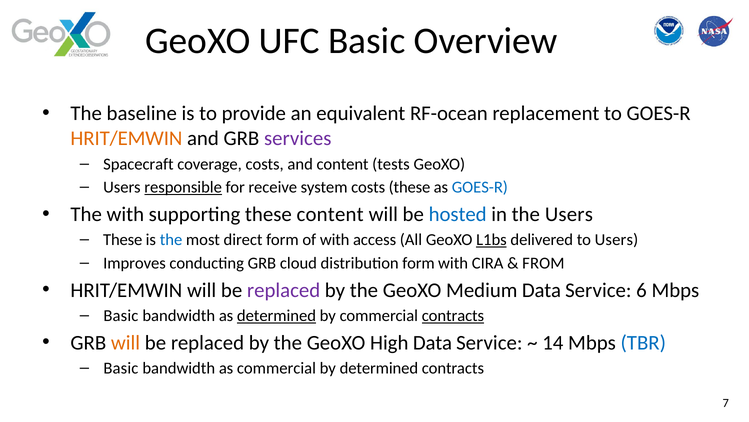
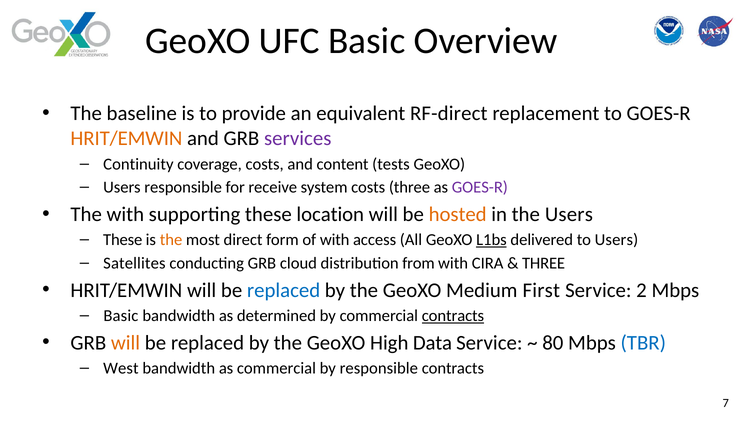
RF-ocean: RF-ocean -> RF-direct (449, 113)
Spacecraft: Spacecraft -> Continuity (138, 164)
responsible underline: present -> none (183, 187)
costs these: these -> three (409, 187)
GOES-R colour: blue -> purple (480, 187)
these content: content -> location (330, 214)
hosted colour: blue -> orange (458, 214)
the colour: blue -> orange (171, 240)
Improves: Improves -> Satellites (134, 263)
distribution form: form -> from (418, 263)
FROM: FROM -> THREE (544, 263)
replaced colour: purple -> blue (284, 290)
Medium Data: Data -> First (541, 290)
6: 6 -> 2 (641, 290)
determined underline: present -> none (276, 315)
14: 14 -> 80 (553, 342)
Basic: Basic -> West (121, 368)
by determined: determined -> responsible (379, 368)
